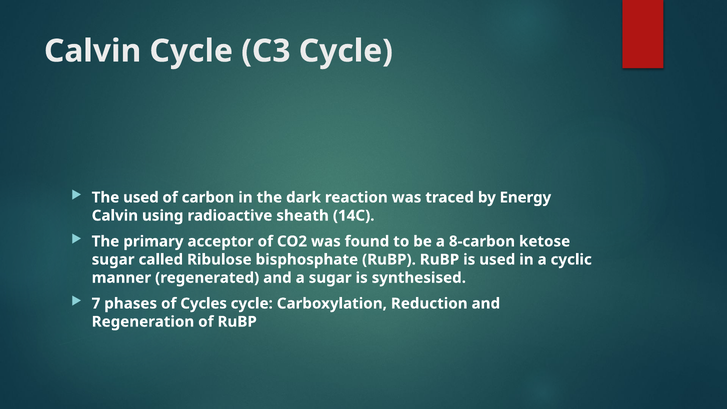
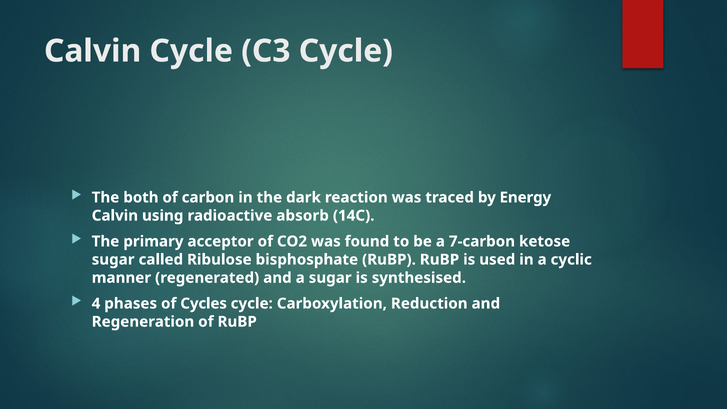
The used: used -> both (141, 197)
sheath: sheath -> absorb (303, 216)
8-carbon: 8-carbon -> 7-carbon (482, 241)
7: 7 -> 4 (96, 303)
